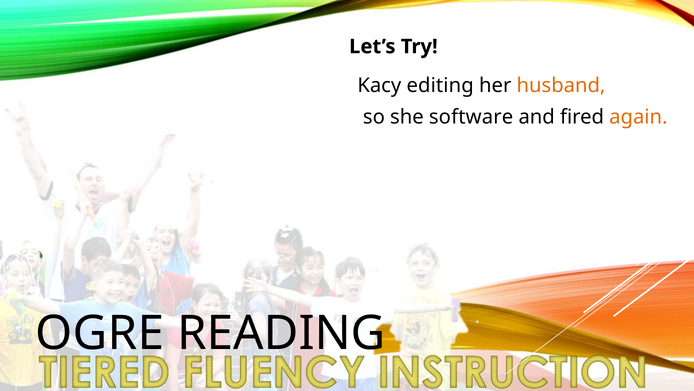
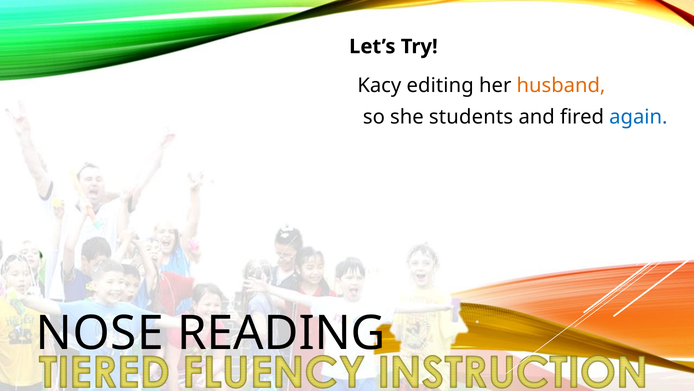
software: software -> students (471, 117)
again colour: orange -> blue (638, 117)
OGRE: OGRE -> NOSE (100, 333)
